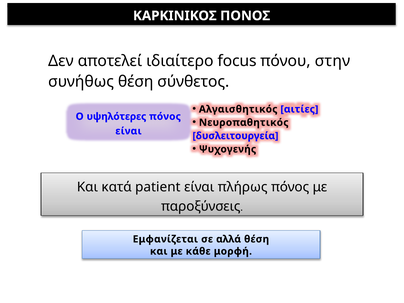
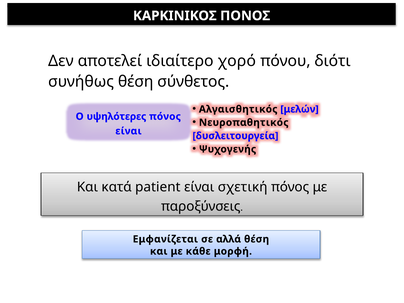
focus: focus -> χορό (237, 61)
στην: στην -> διότι (333, 61)
αιτίες: αιτίες -> μελών (300, 109)
πλήρως: πλήρως -> σχετική (243, 187)
